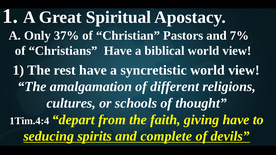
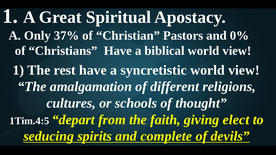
7%: 7% -> 0% (239, 36)
1Tim.4:4: 1Tim.4:4 -> 1Tim.4:5 (29, 121)
giving have: have -> elect (236, 120)
